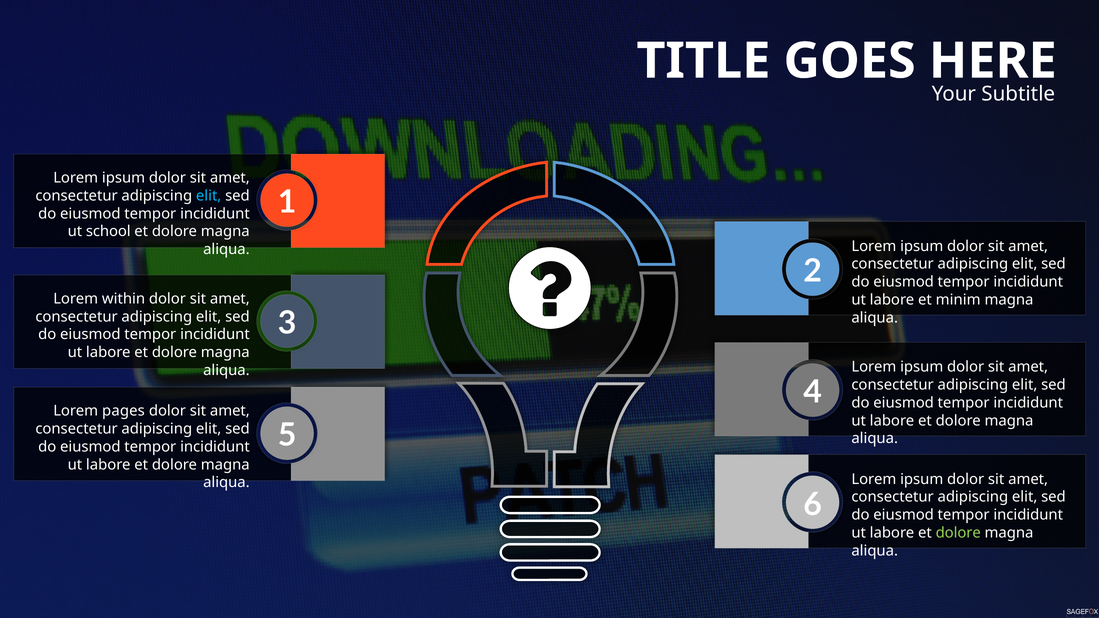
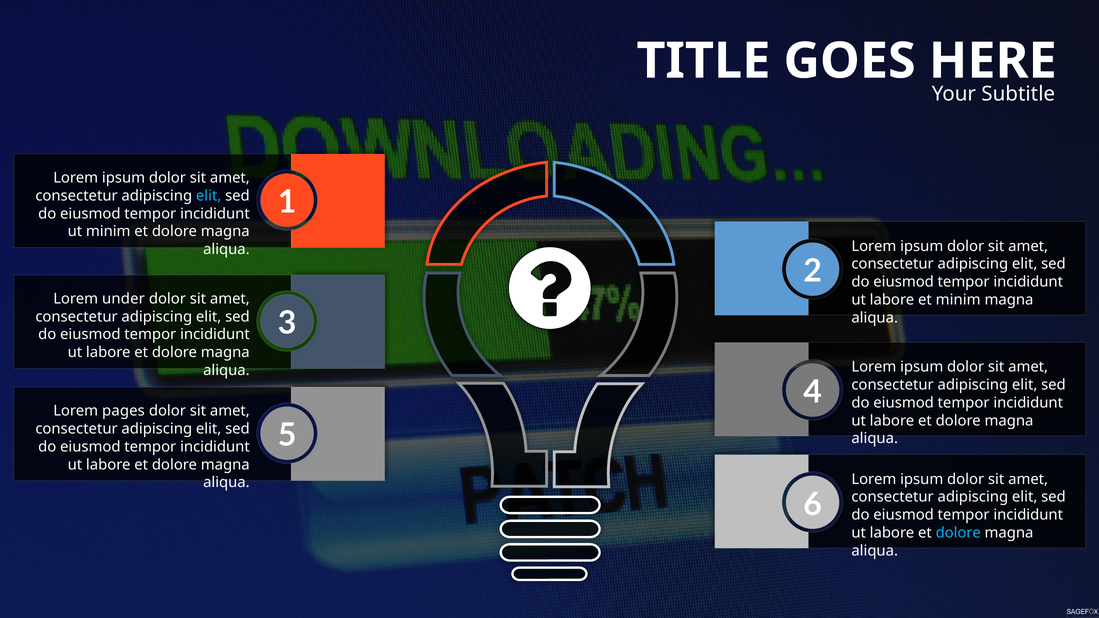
ut school: school -> minim (108, 232)
within: within -> under (123, 299)
dolore colour: light green -> light blue (958, 533)
